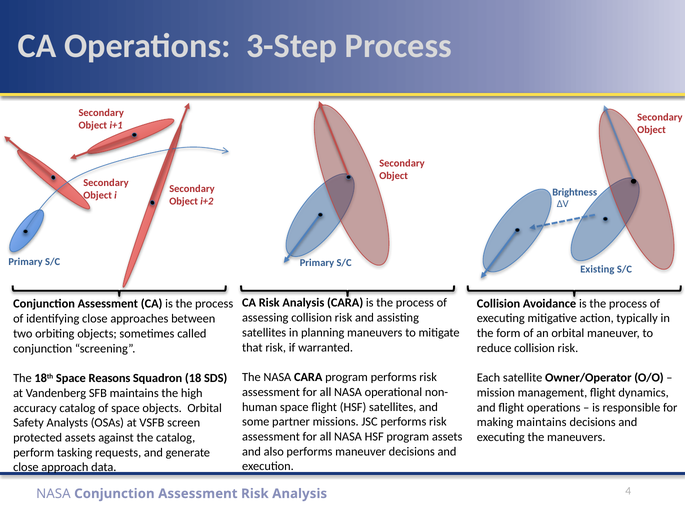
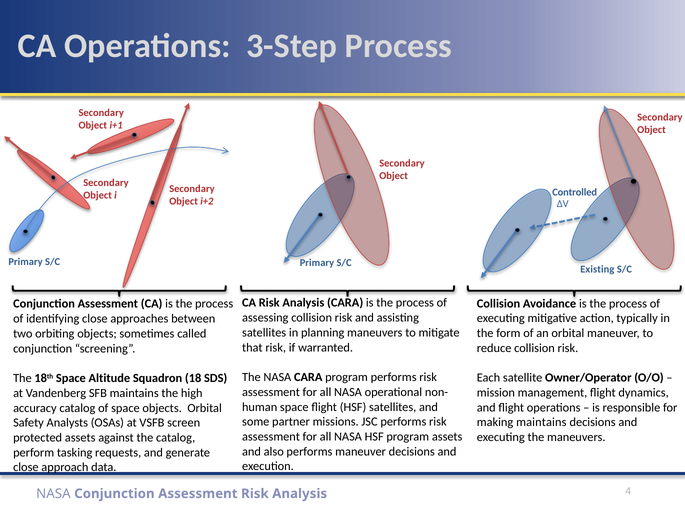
Brightness: Brightness -> Controlled (575, 192)
Reasons: Reasons -> Altitude (109, 378)
